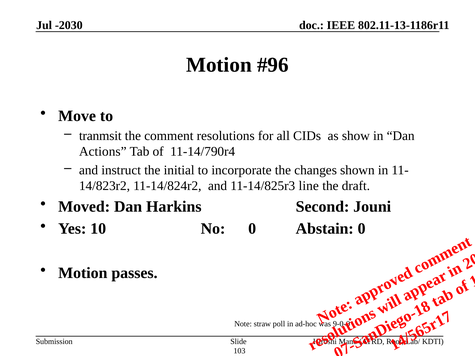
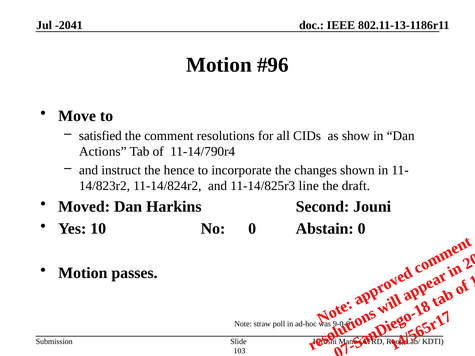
-2030: -2030 -> -2041 (69, 25)
tranmsit: tranmsit -> satisfied (100, 136)
initial: initial -> hence (179, 170)
